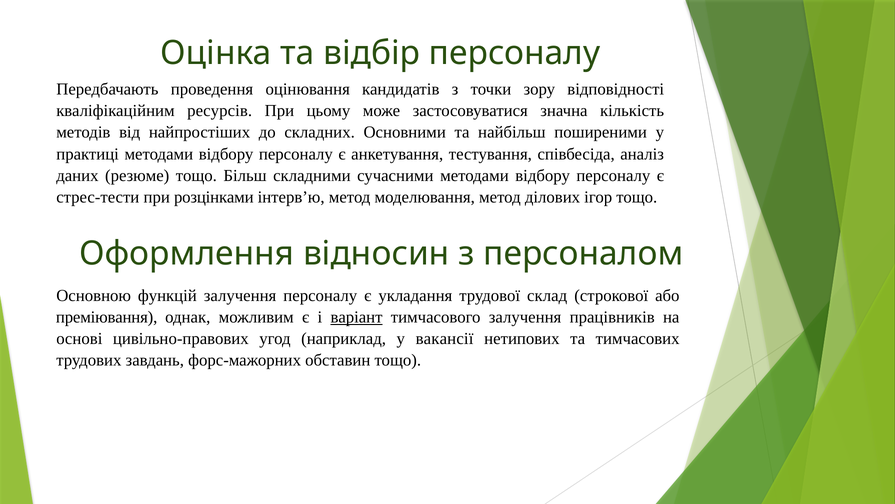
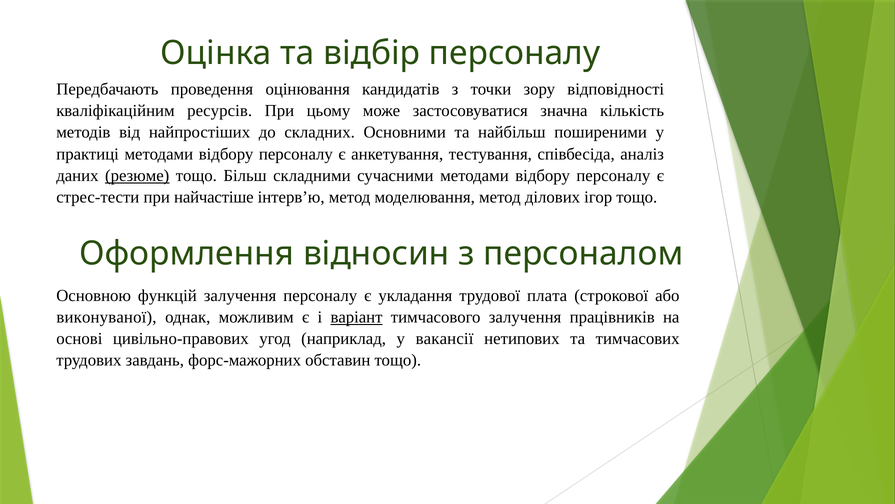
резюме underline: none -> present (137, 175)
розцінками: розцінками -> найчастіше (214, 197)
склад: склад -> плата (547, 295)
преміювання: преміювання -> виконуваної (106, 317)
